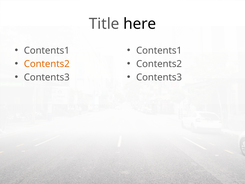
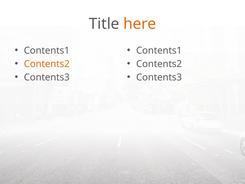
here colour: black -> orange (140, 24)
